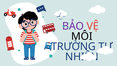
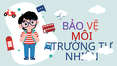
MÔI colour: black -> red (82, 36)
